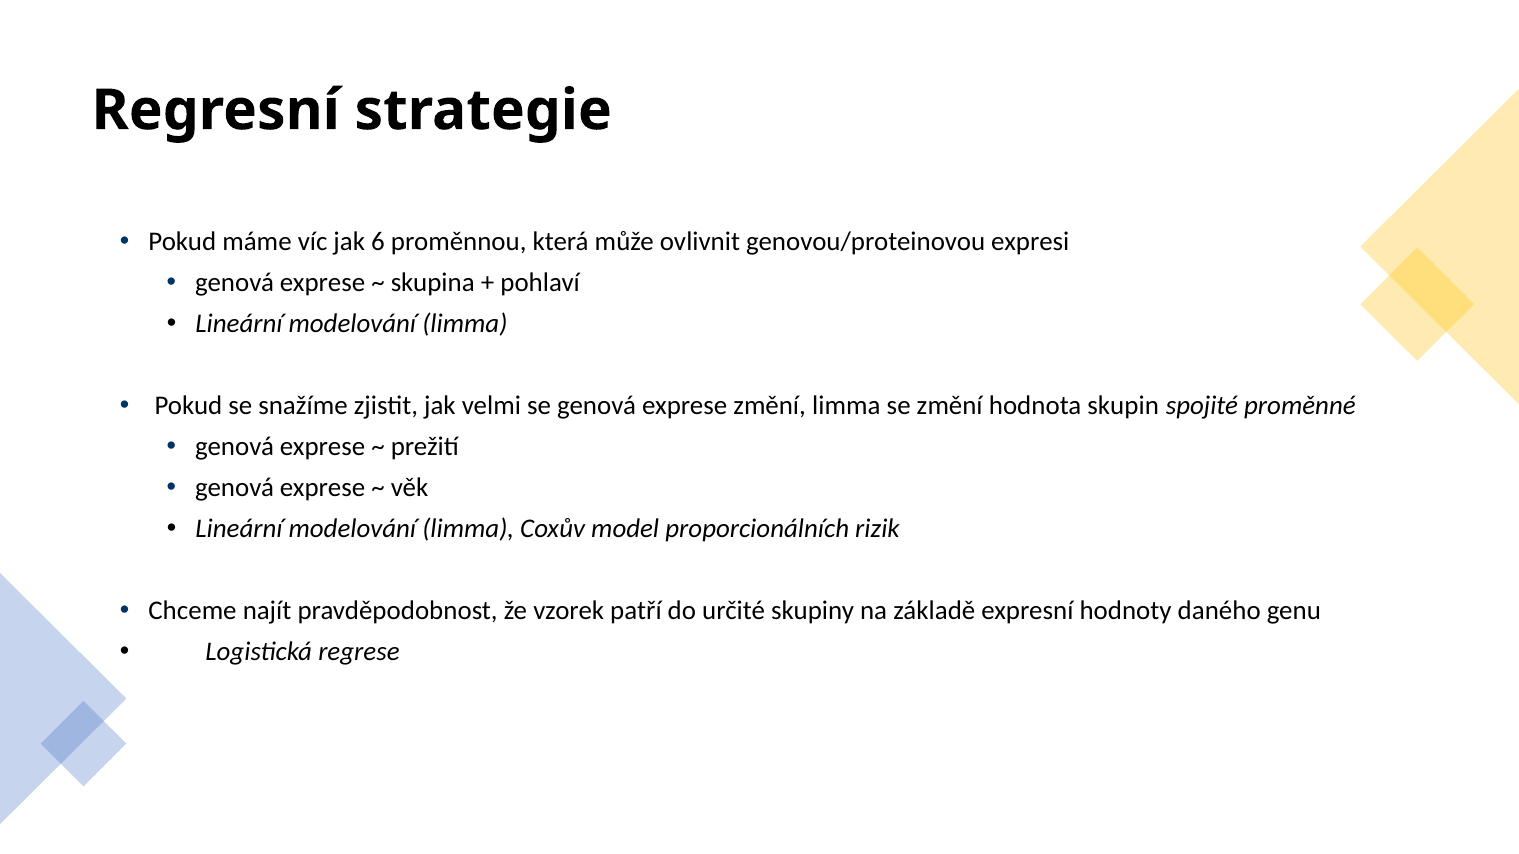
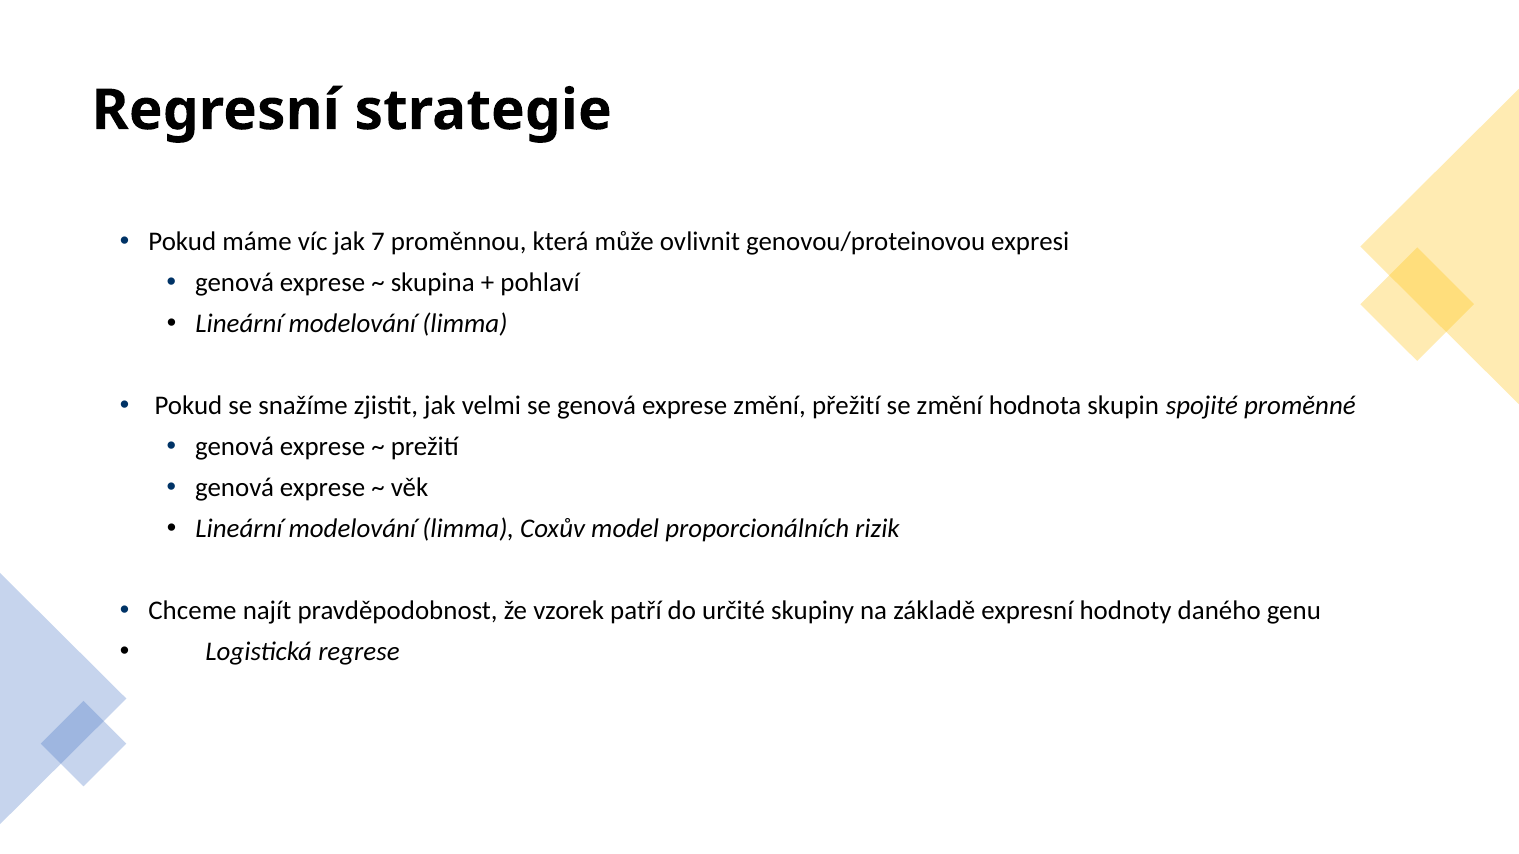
6: 6 -> 7 (378, 242)
změní limma: limma -> přežití (846, 406)
